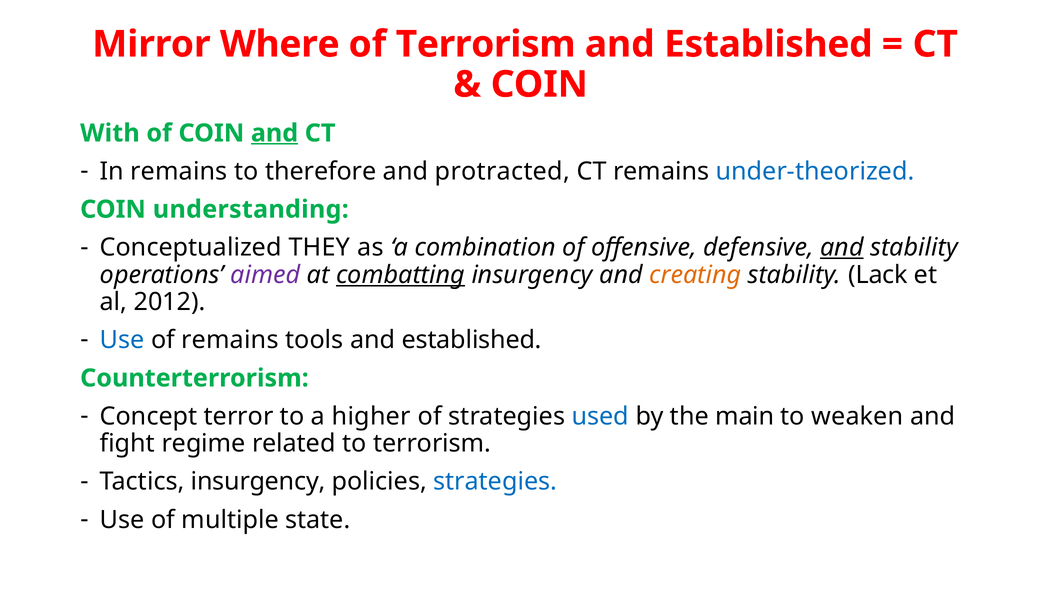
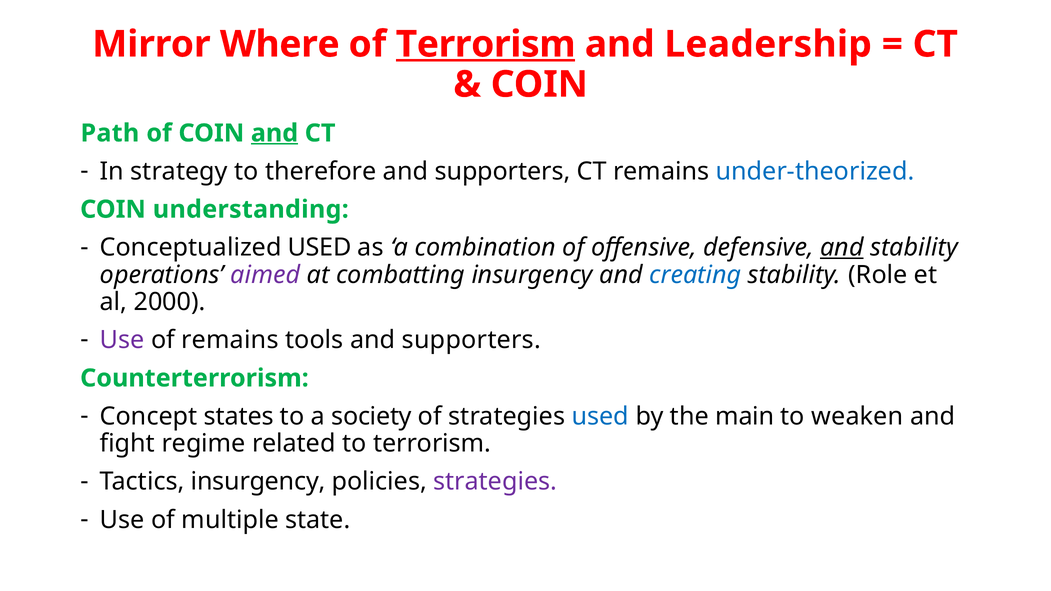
Terrorism underline: none -> present (486, 44)
Established: Established -> Leadership (768, 44)
With: With -> Path (110, 133)
In remains: remains -> strategy (179, 171)
protracted: protracted -> supporters (503, 171)
Conceptualized THEY: THEY -> USED (320, 248)
combatting underline: present -> none (400, 275)
creating colour: orange -> blue (695, 275)
Lack: Lack -> Role (878, 275)
2012: 2012 -> 2000 (170, 302)
Use colour: blue -> purple (122, 340)
tools and established: established -> supporters (471, 340)
terror: terror -> states (239, 416)
higher: higher -> society (372, 416)
strategies colour: blue -> purple (495, 482)
